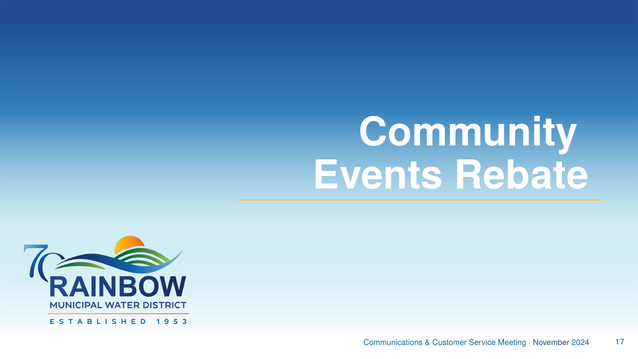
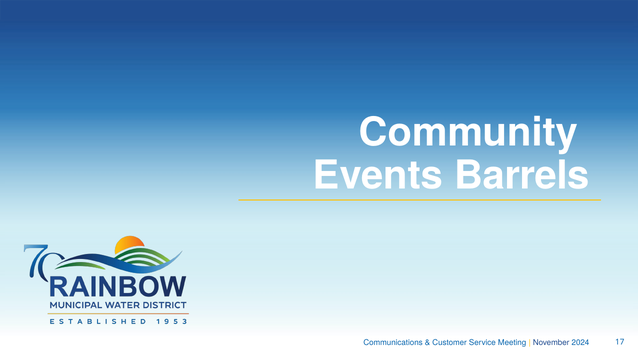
Rebate: Rebate -> Barrels (522, 176)
